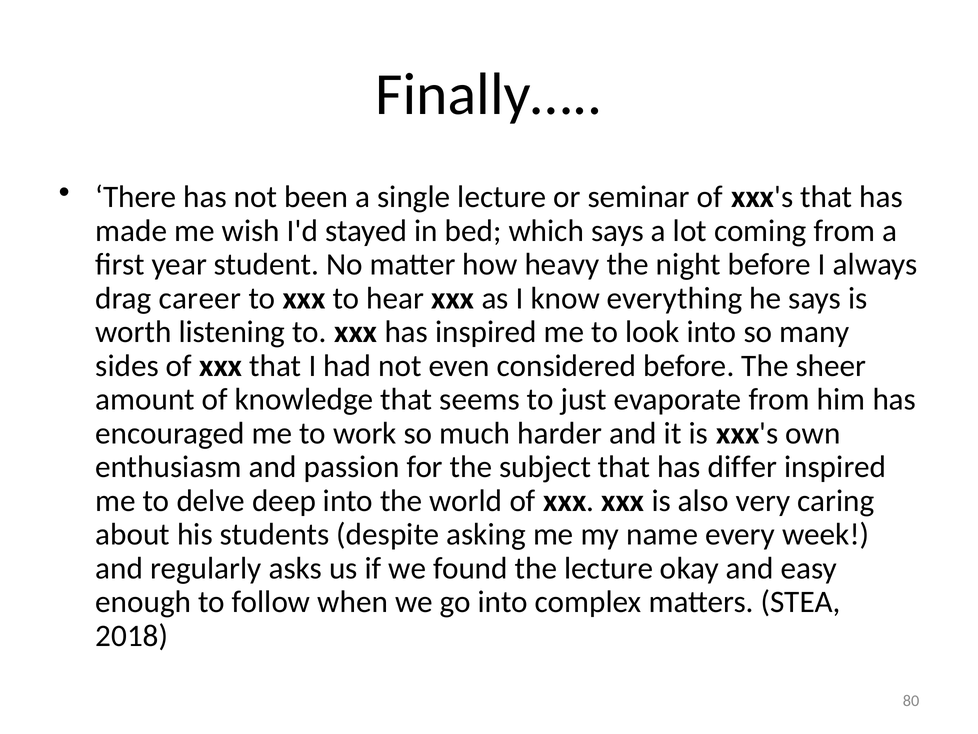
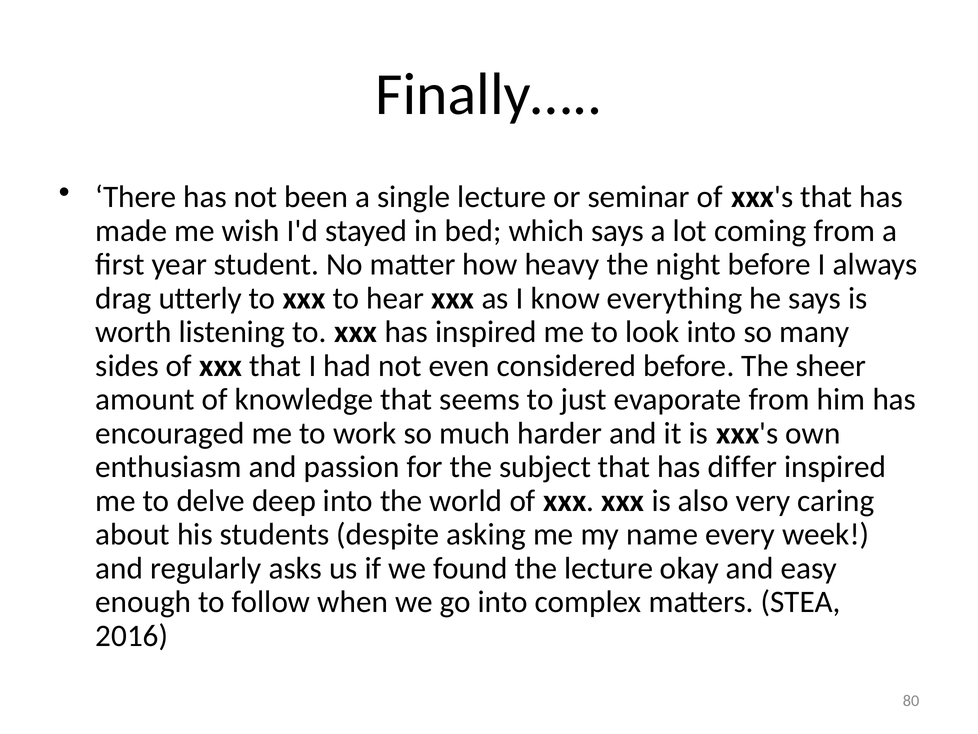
career: career -> utterly (200, 298)
2018: 2018 -> 2016 (132, 635)
